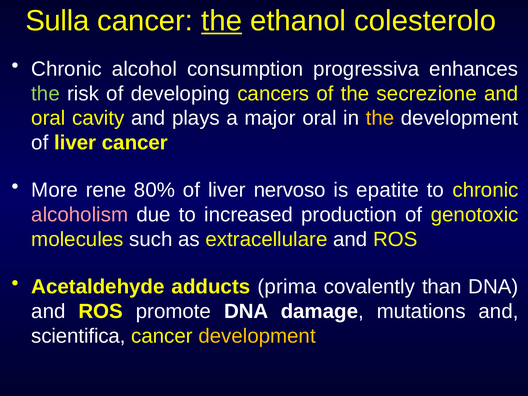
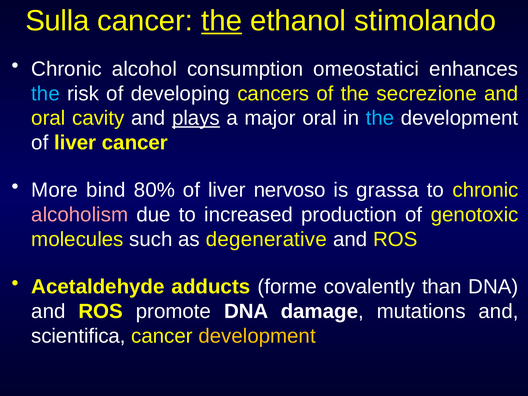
colesterolo: colesterolo -> stimolando (425, 21)
progressiva: progressiva -> omeostatici (366, 69)
the colour: light green -> light blue (46, 94)
plays underline: none -> present (196, 118)
the colour: yellow -> light blue (380, 118)
rene: rene -> bind (106, 190)
epatite: epatite -> grassa (388, 190)
extracellulare: extracellulare -> degenerative (266, 239)
prima: prima -> forme (287, 287)
